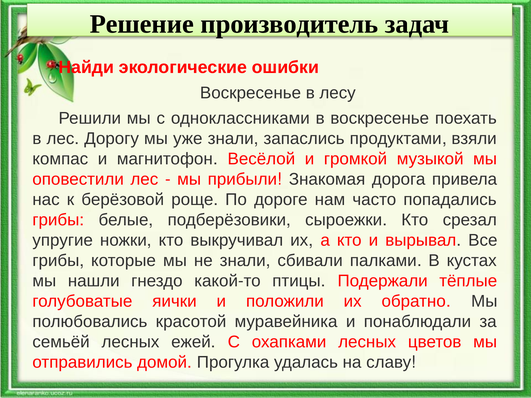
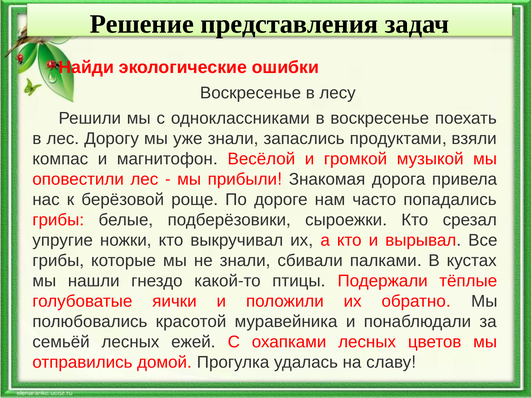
производитель: производитель -> представления (289, 24)
